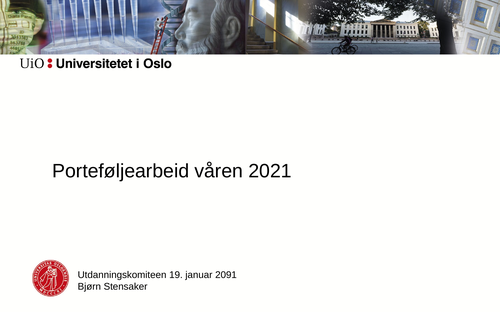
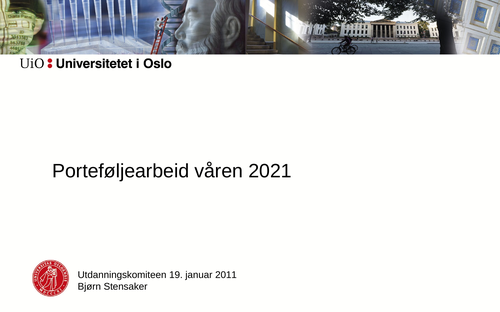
2091: 2091 -> 2011 (226, 275)
